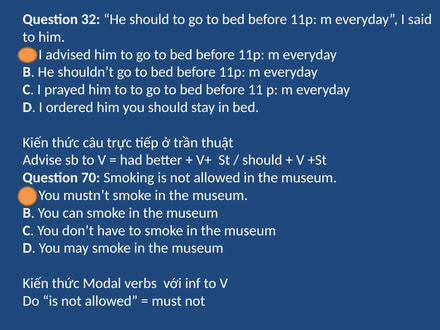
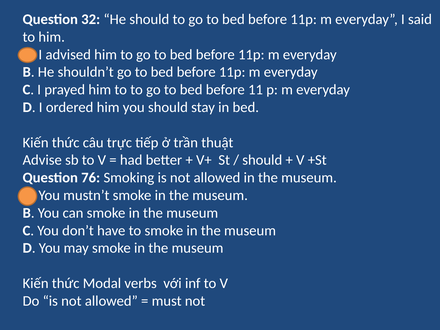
70: 70 -> 76 (91, 178)
